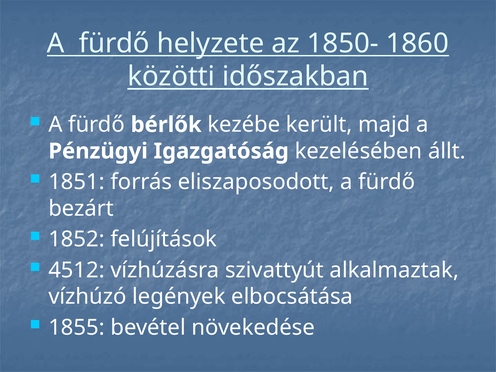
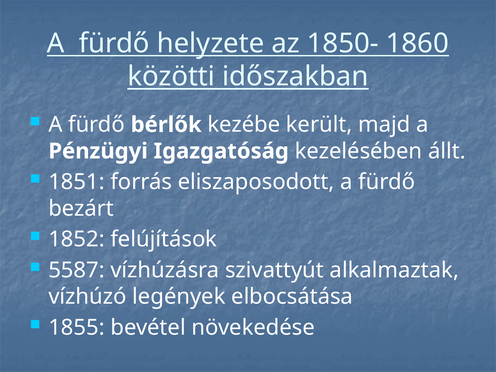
4512: 4512 -> 5587 (77, 270)
